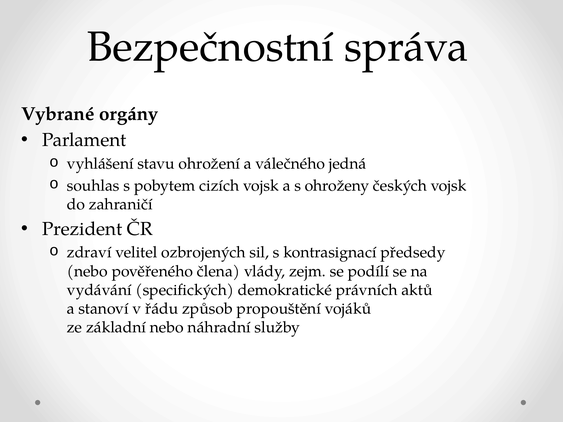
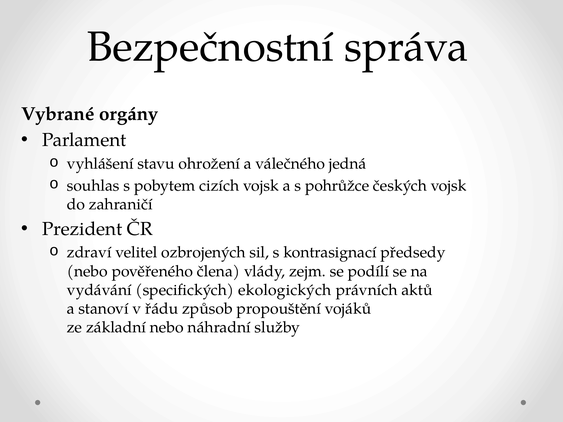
ohroženy: ohroženy -> pohrůžce (337, 186)
demokratické: demokratické -> ekologických (285, 290)
